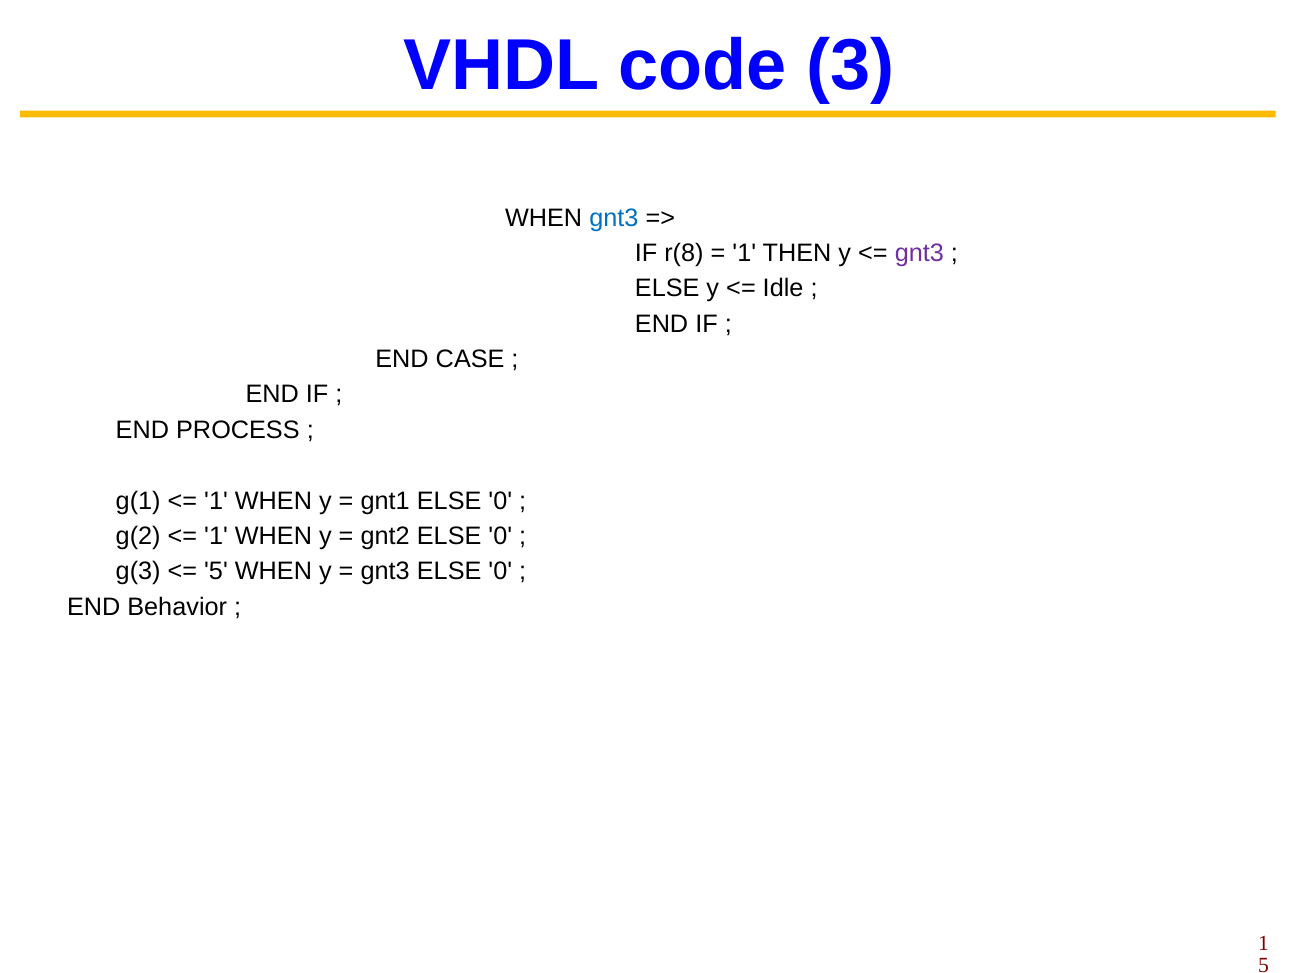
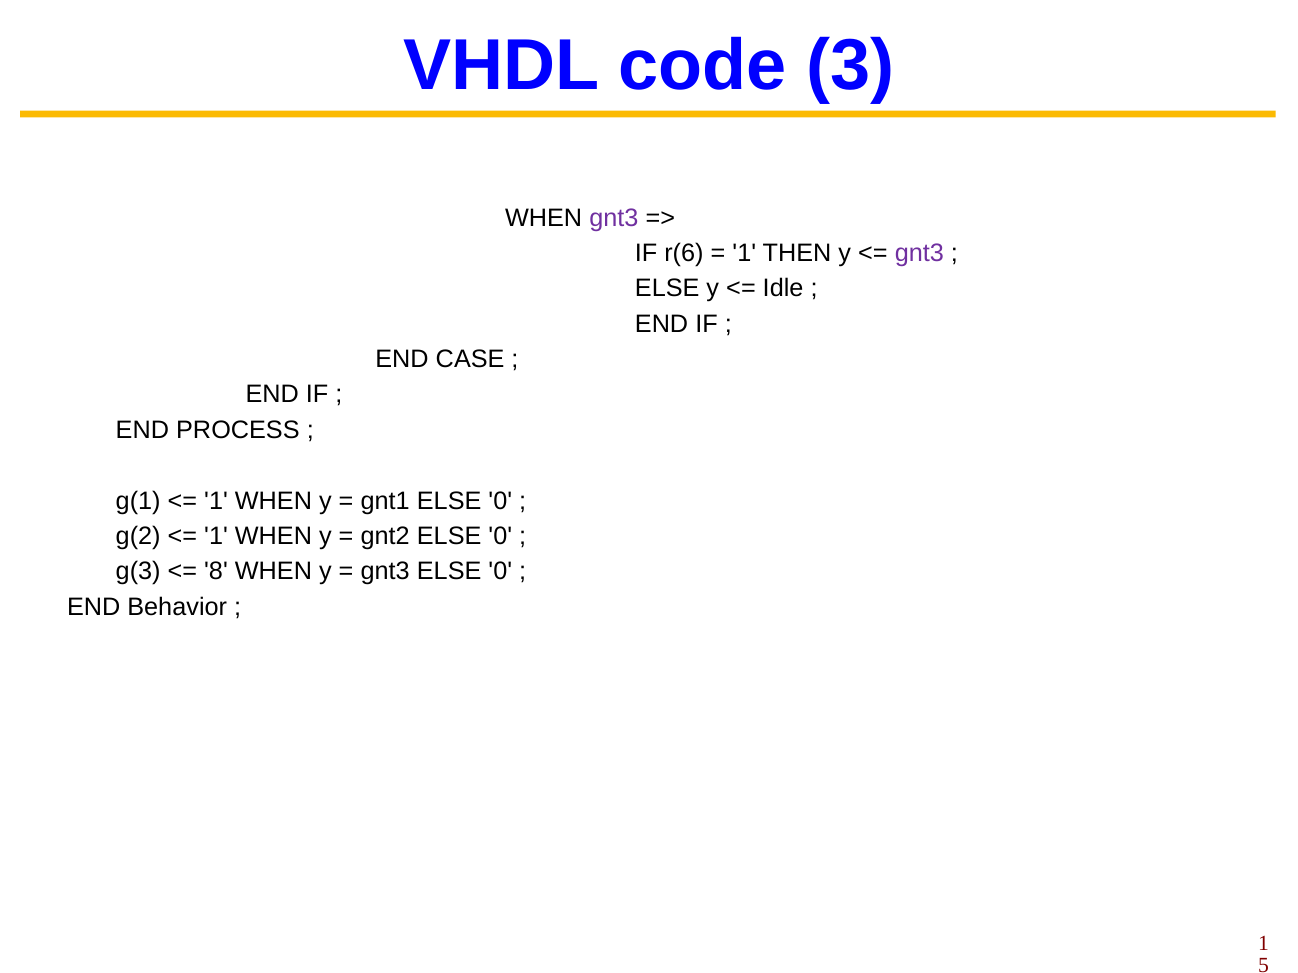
gnt3 colour: blue -> purple (614, 218)
r(8: r(8 -> r(6 (684, 253)
5: 5 -> 8 (216, 572)
